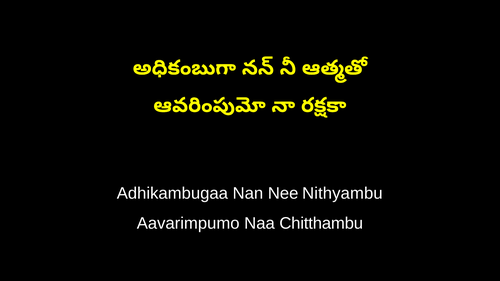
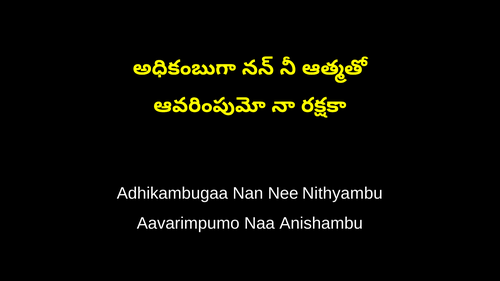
Chitthambu: Chitthambu -> Anishambu (321, 224)
